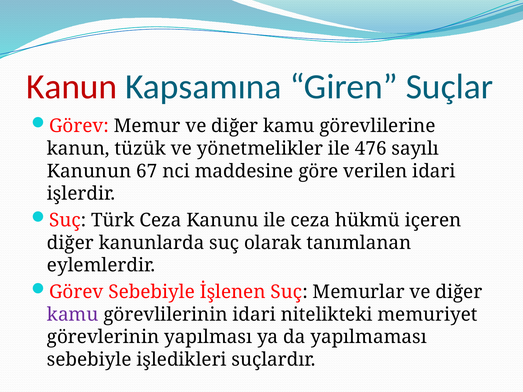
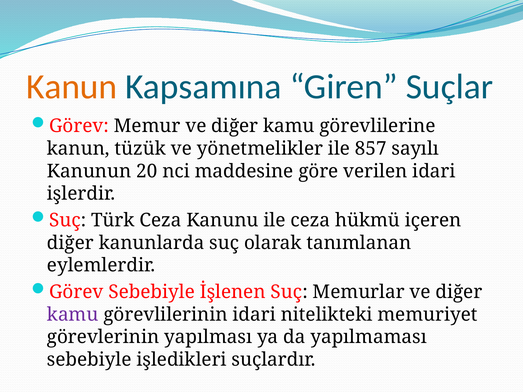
Kanun colour: red -> orange (72, 87)
476: 476 -> 857 (371, 149)
67: 67 -> 20 (147, 171)
